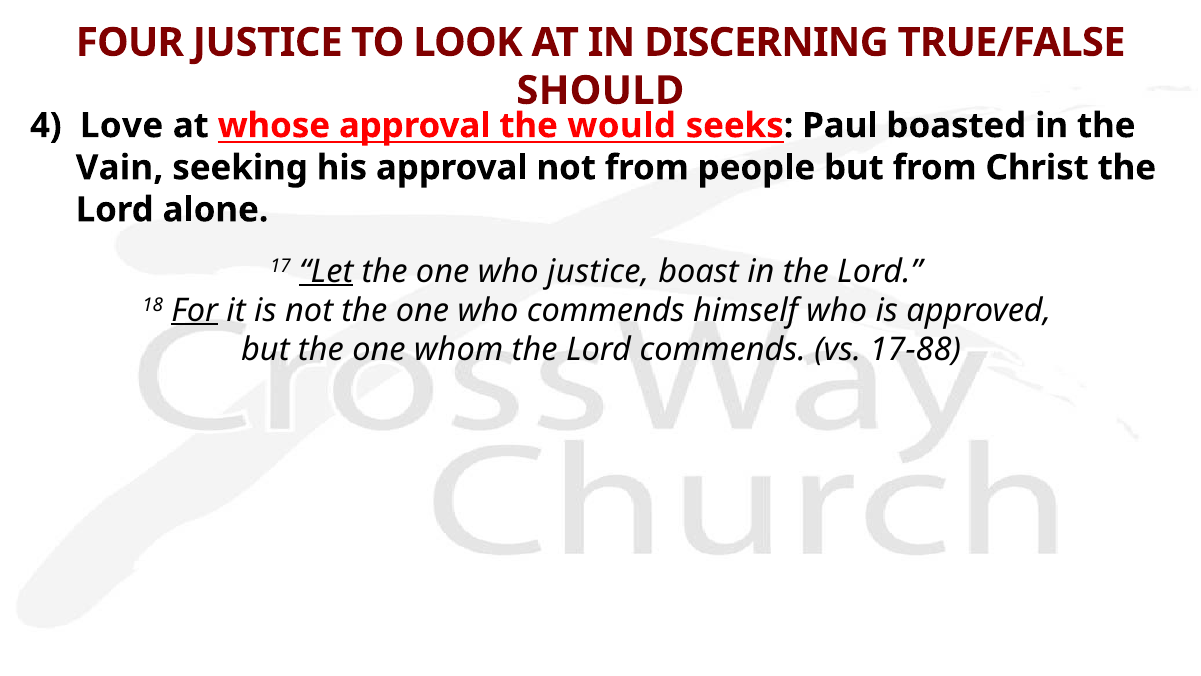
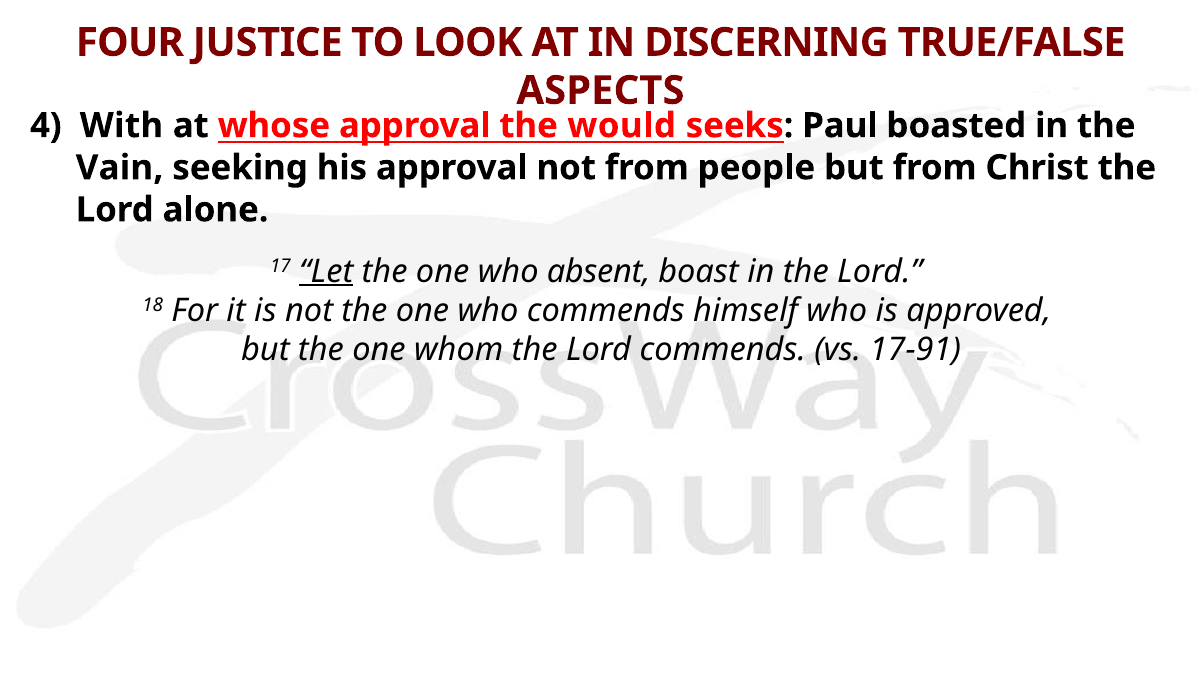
SHOULD: SHOULD -> ASPECTS (600, 91)
Love: Love -> With (122, 126)
who justice: justice -> absent (599, 271)
For underline: present -> none (195, 310)
17-88: 17-88 -> 17-91 (915, 349)
